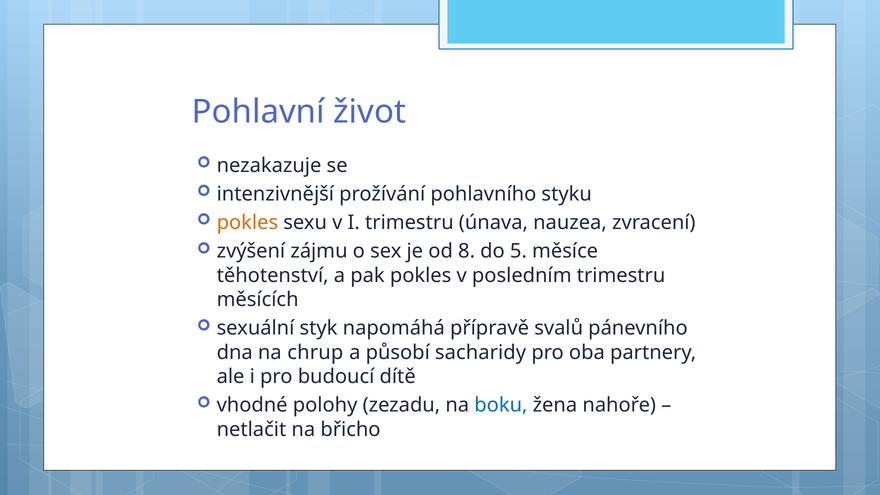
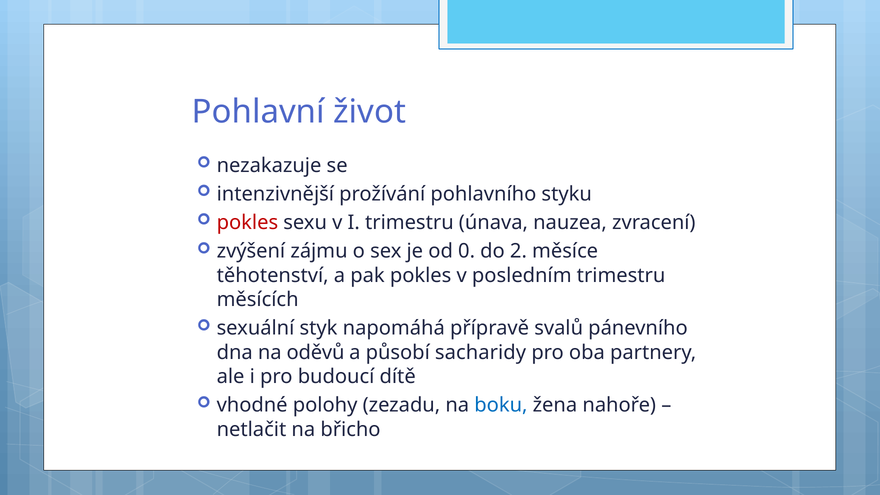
pokles colour: orange -> red (247, 223)
8: 8 -> 0 (467, 251)
5: 5 -> 2 (518, 251)
chrup: chrup -> oděvů (316, 352)
